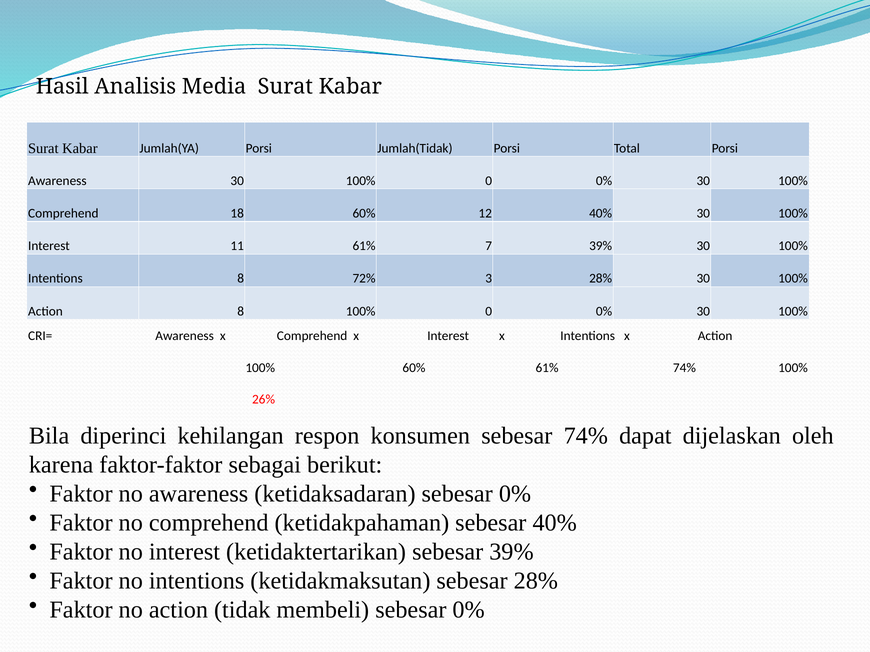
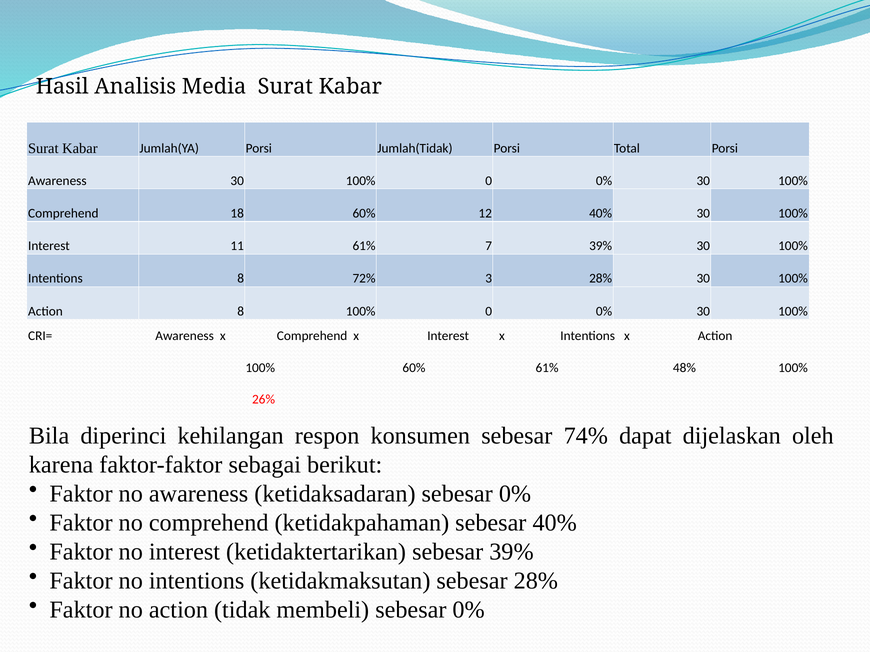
61% 74%: 74% -> 48% (684, 368)
